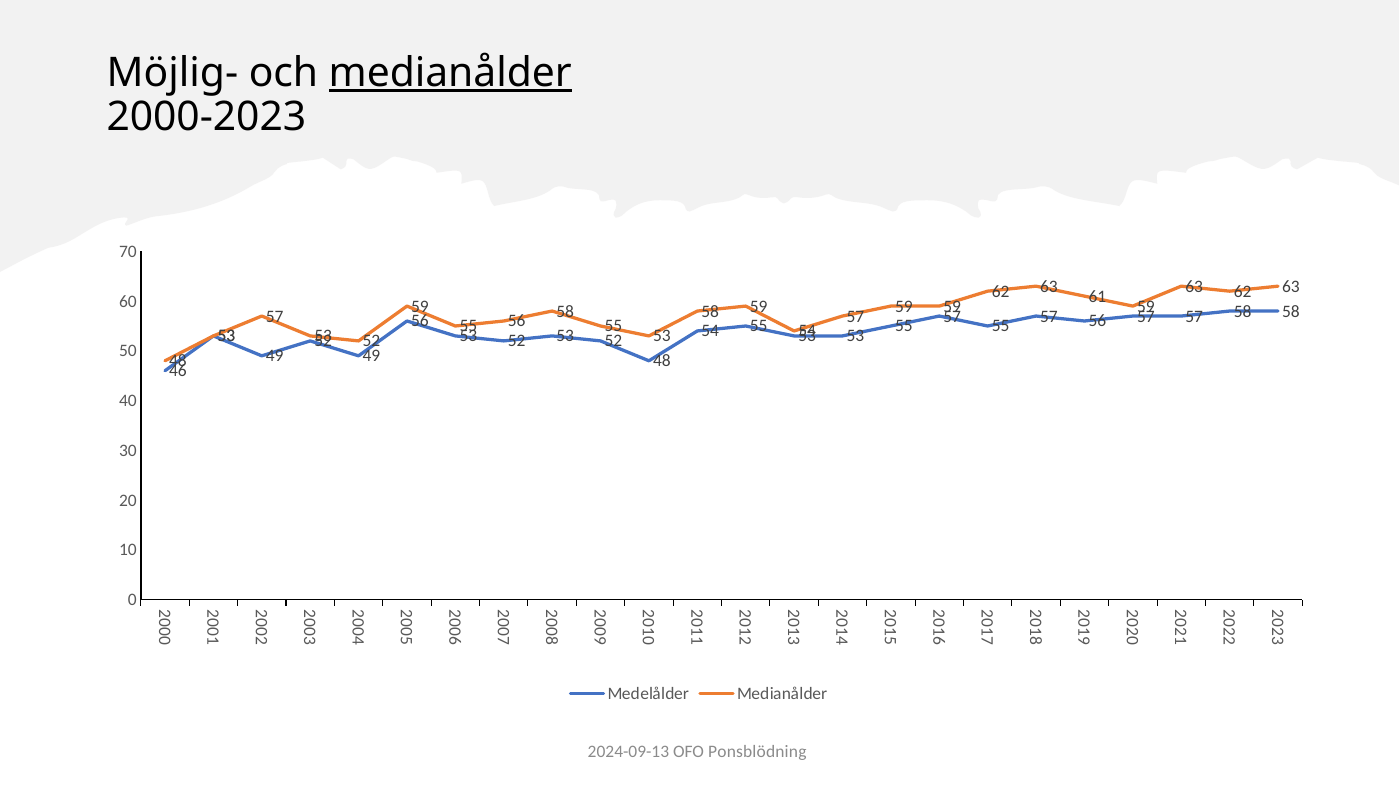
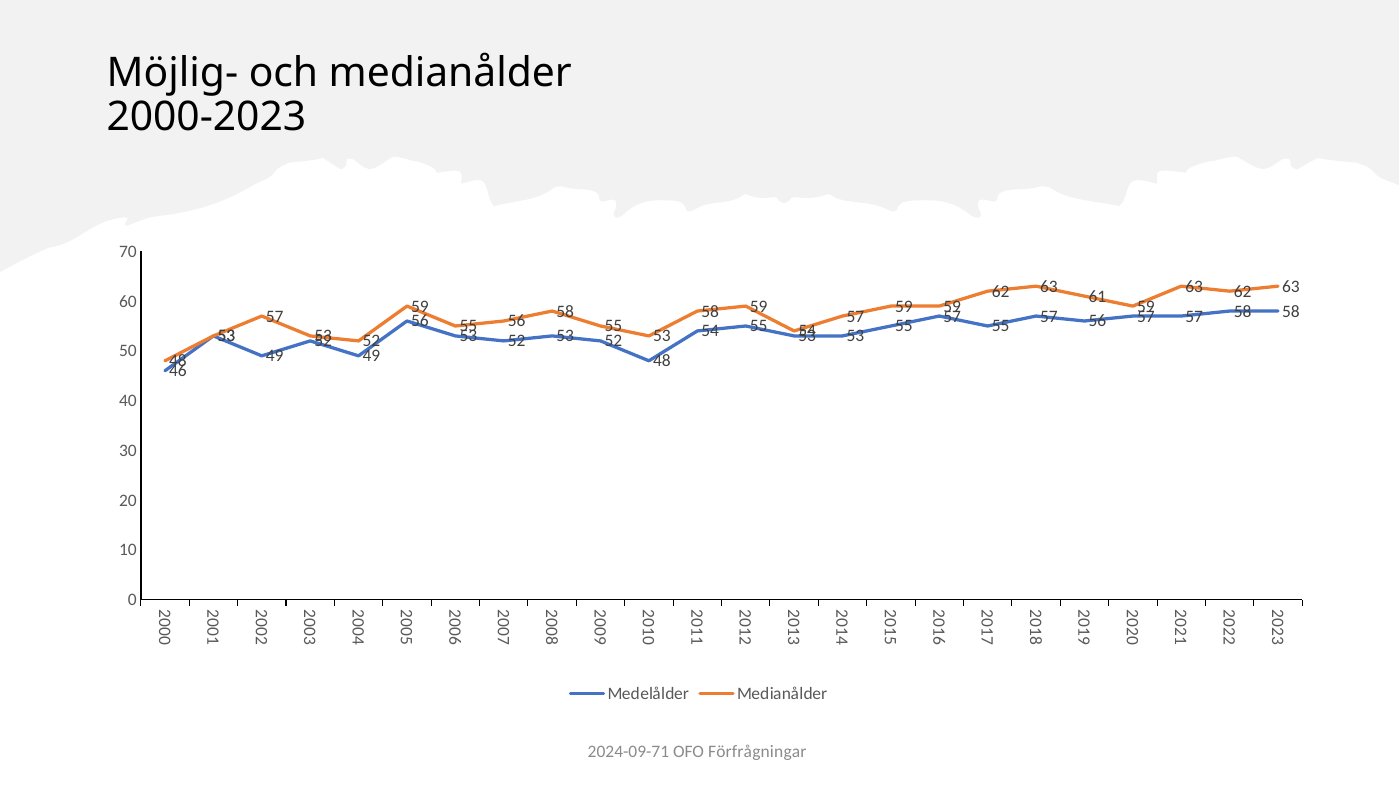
medianålder underline: present -> none (450, 73)
2024-09-13: 2024-09-13 -> 2024-09-71 (628, 752)
Ponsblödning: Ponsblödning -> Förfrågningar (757, 752)
